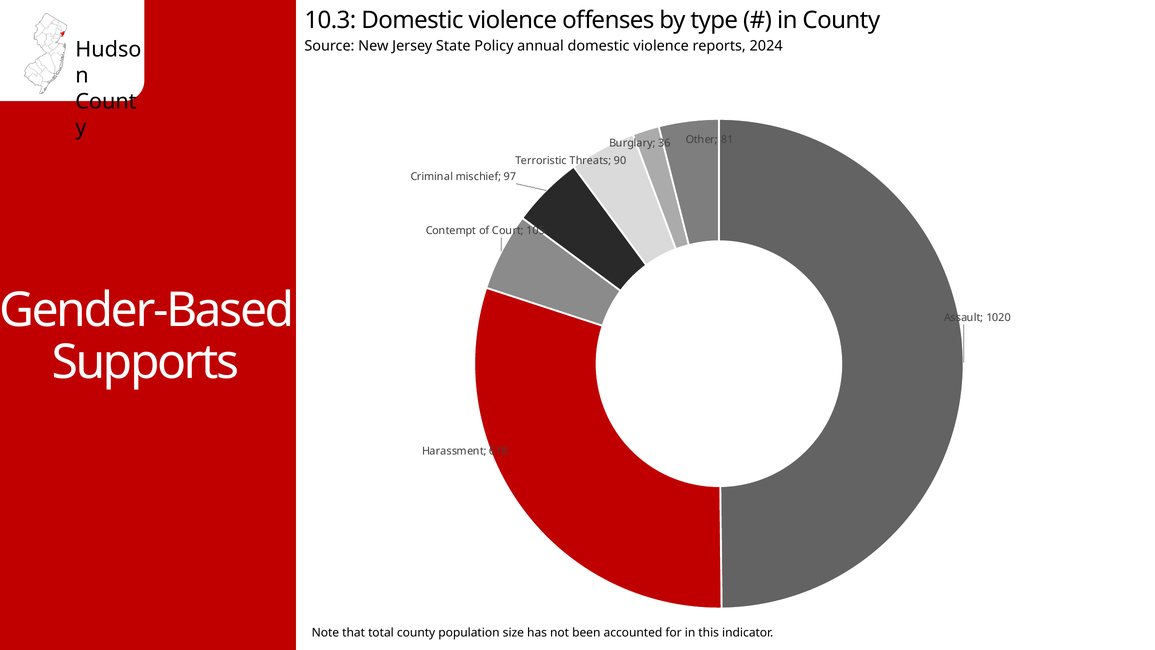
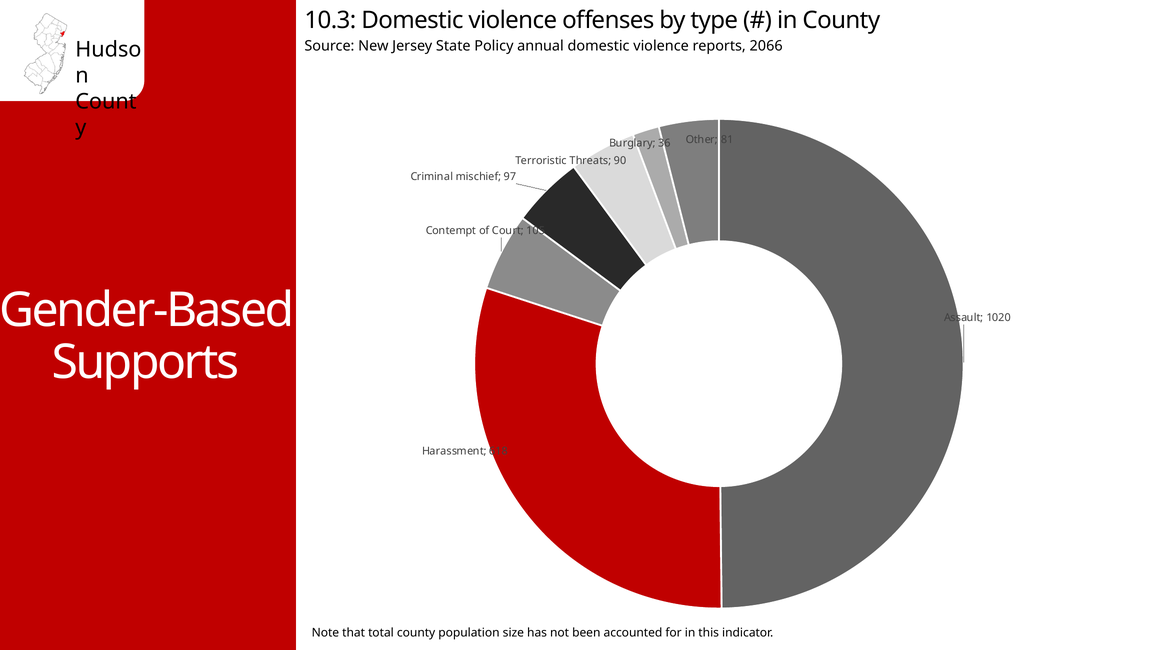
2024: 2024 -> 2066 (766, 46)
